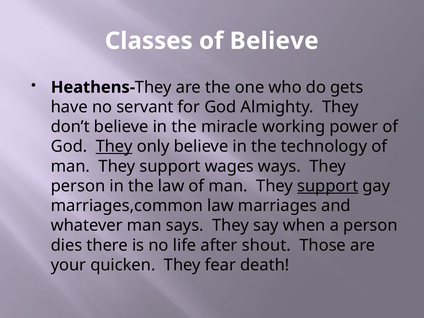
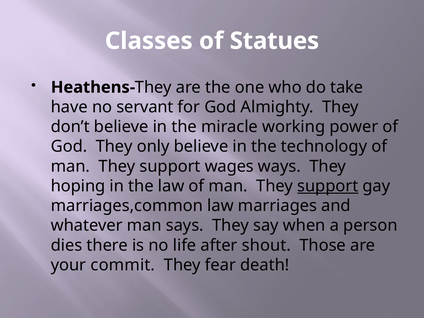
of Believe: Believe -> Statues (274, 41)
gets: gets -> take (347, 87)
They underline: present -> none (114, 147)
person: person -> hoping (78, 186)
quicken: quicken -> commit (123, 265)
